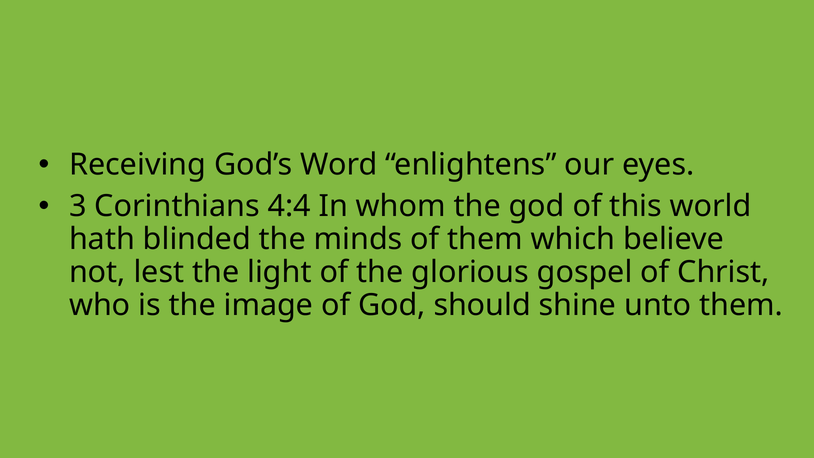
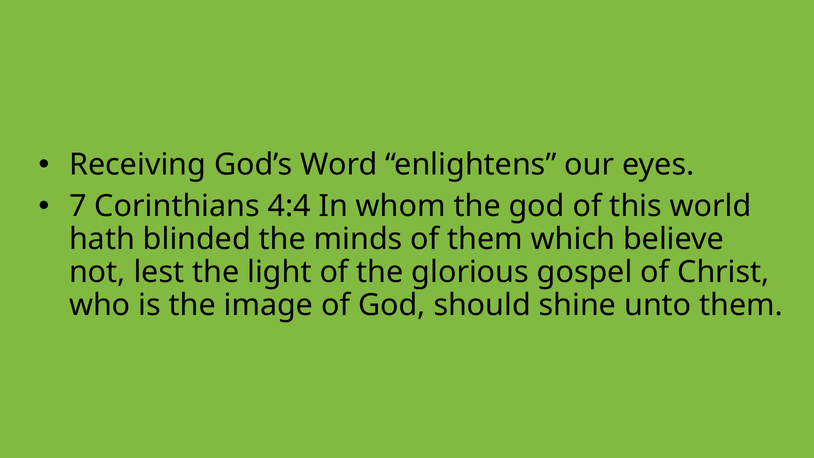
3: 3 -> 7 (78, 206)
